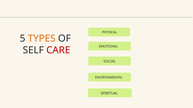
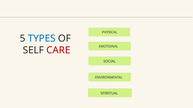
TYPES colour: orange -> blue (42, 39)
